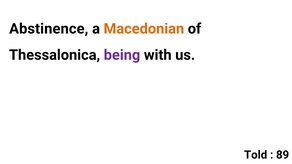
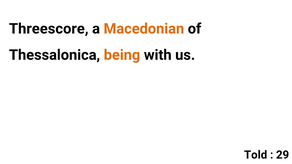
Abstinence: Abstinence -> Threescore (49, 29)
being colour: purple -> orange (122, 55)
89: 89 -> 29 (283, 155)
